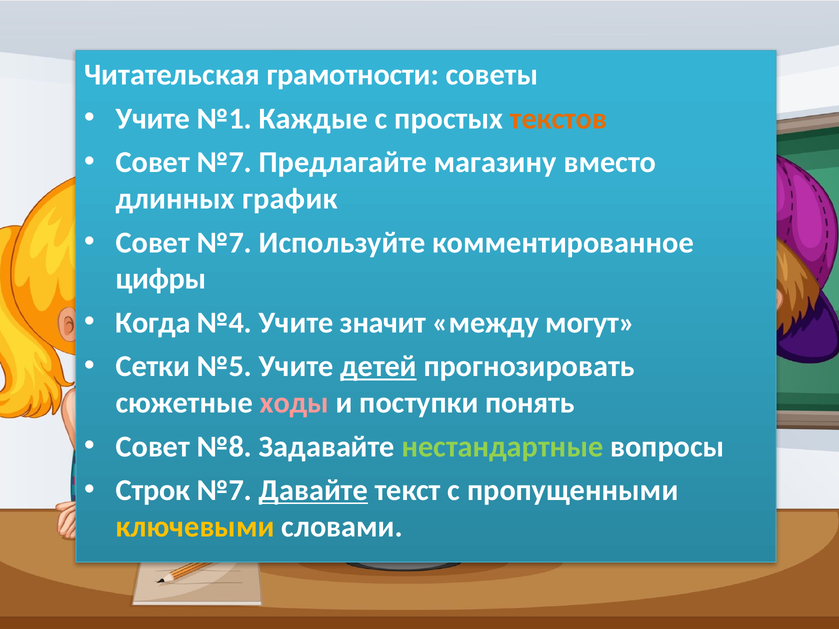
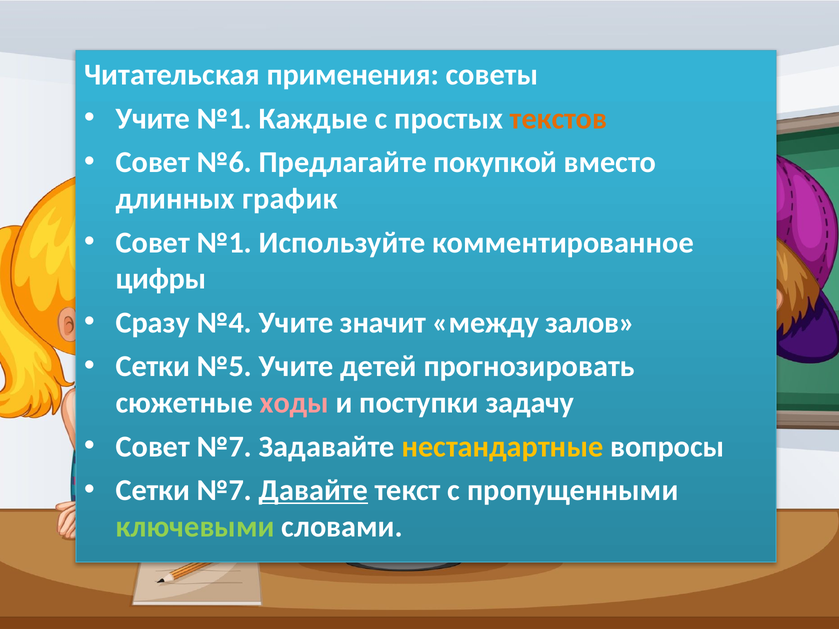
грамотности: грамотности -> применения (353, 75)
№7: №7 -> №6 (224, 162)
магазину: магазину -> покупкой (495, 162)
№7: №7 -> №1 (224, 243)
Когда: Когда -> Сразу (153, 323)
могут: могут -> залов (590, 323)
детей underline: present -> none (379, 367)
понять: понять -> задачу (530, 403)
Совет №8: №8 -> №7 (224, 447)
нестандартные colour: light green -> yellow (502, 447)
Строк: Строк -> Сетки (153, 490)
ключевыми colour: yellow -> light green (195, 527)
